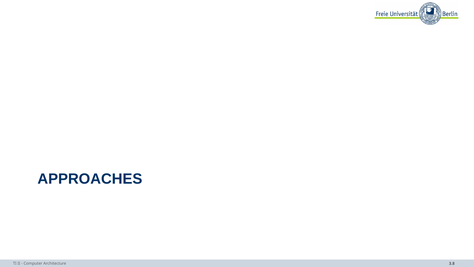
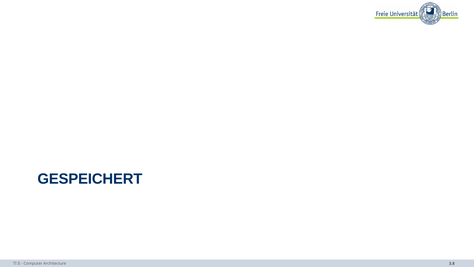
APPROACHES: APPROACHES -> GESPEICHERT (90, 179)
